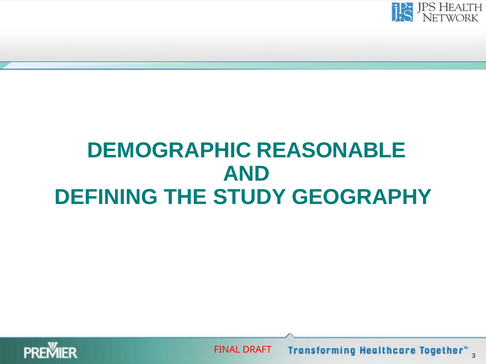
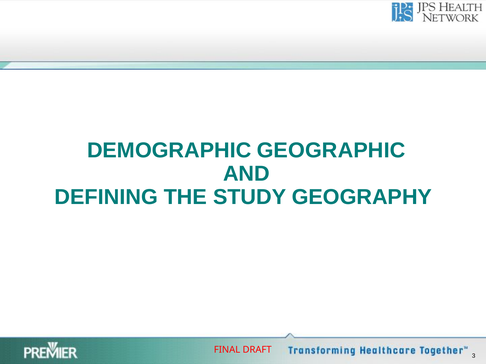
REASONABLE: REASONABLE -> GEOGRAPHIC (331, 150)
